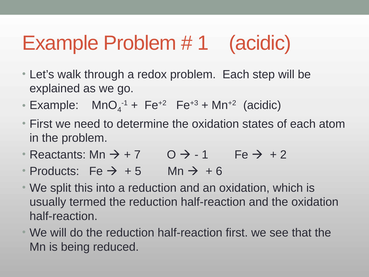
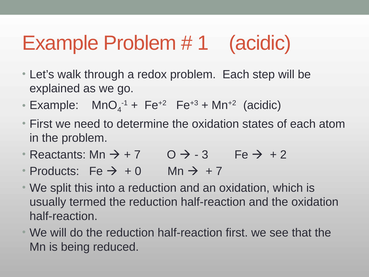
1: 1 -> 3 (205, 155)
5: 5 -> 0 (138, 171)
6: 6 -> 7 (219, 171)
